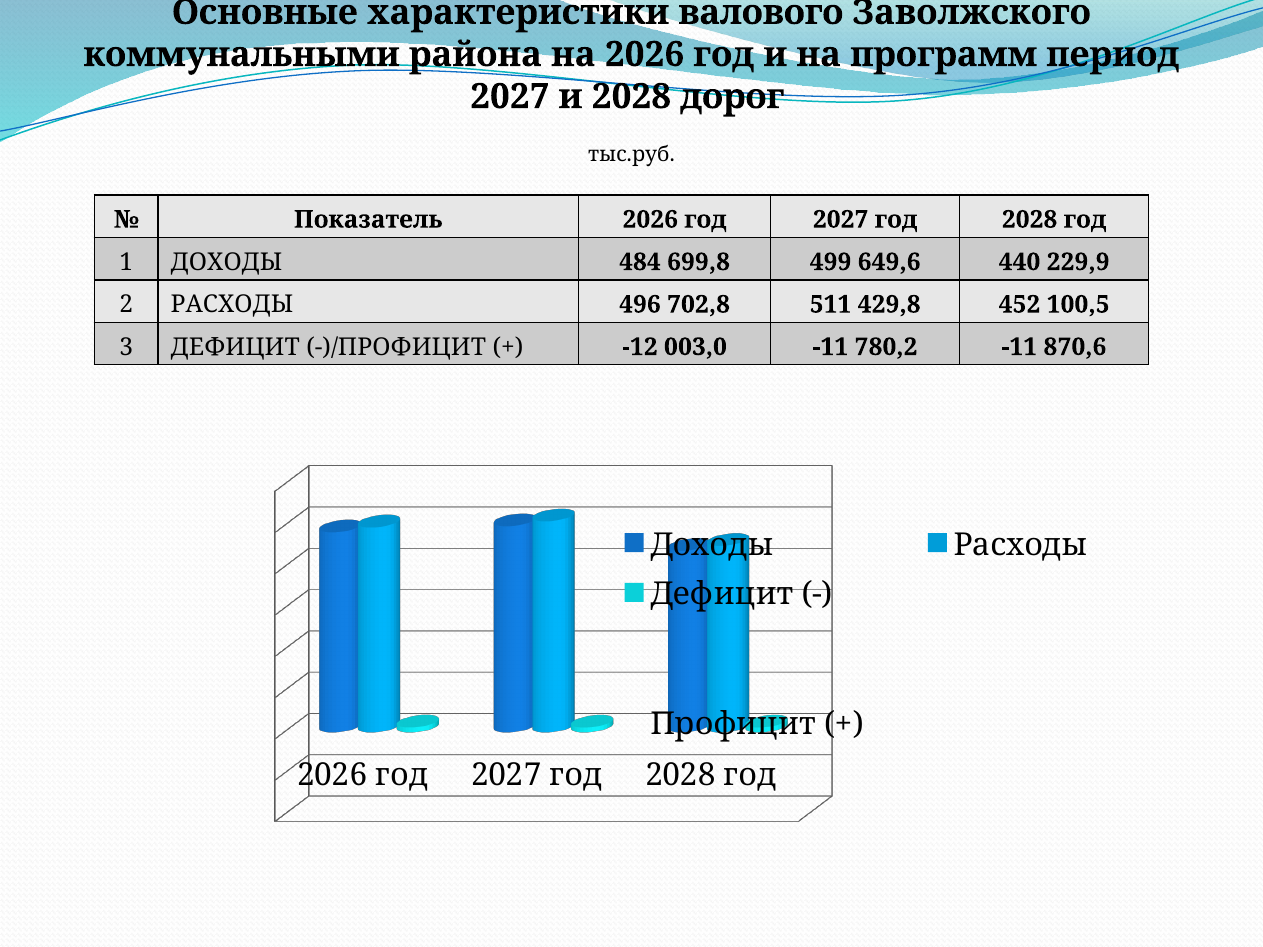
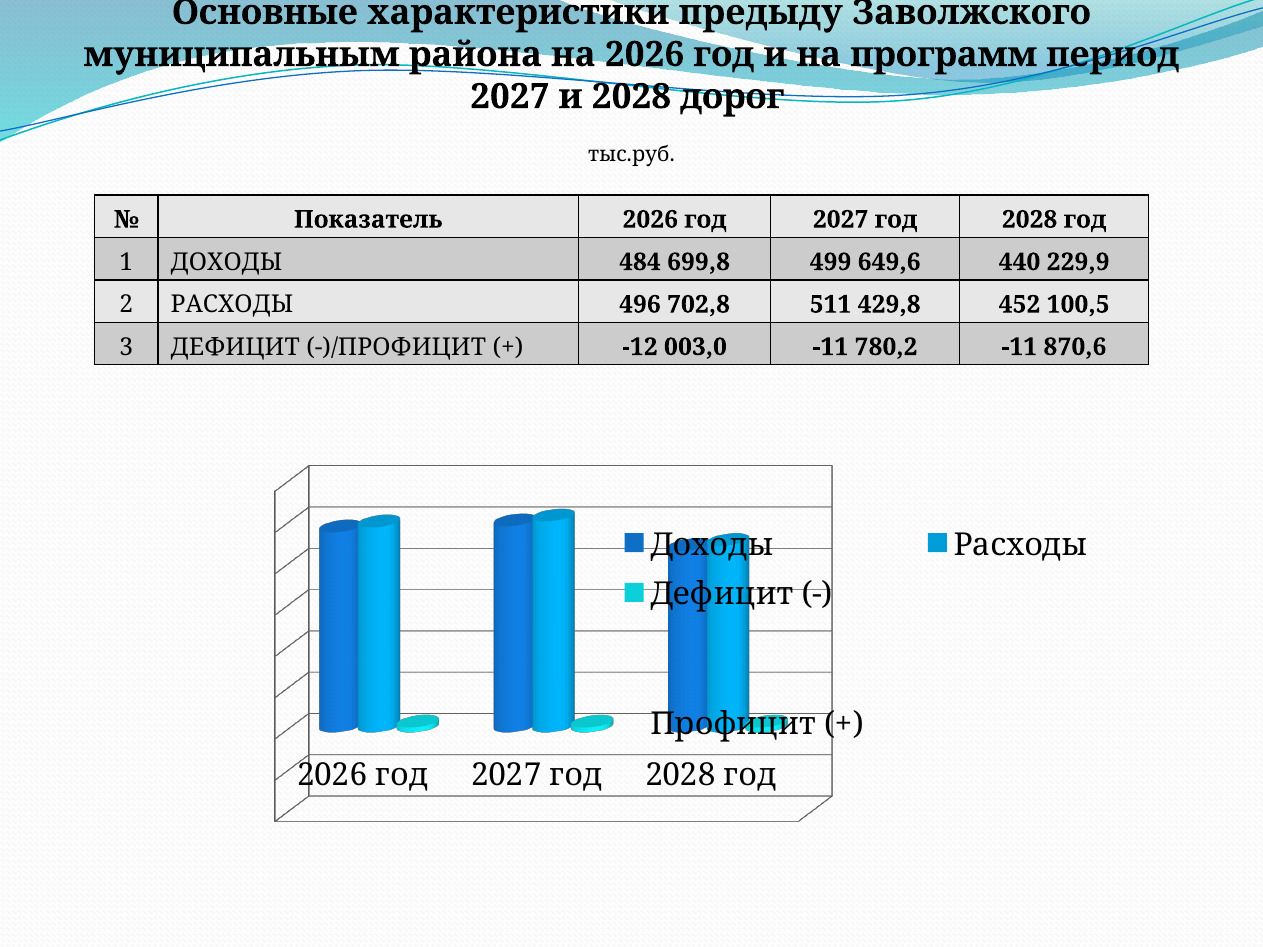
валового: валового -> предыду (761, 12)
коммунальными: коммунальными -> муниципальным (242, 54)
